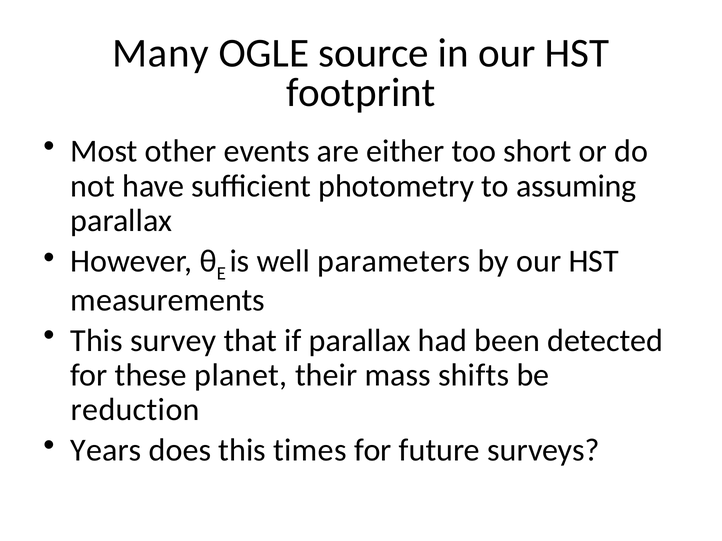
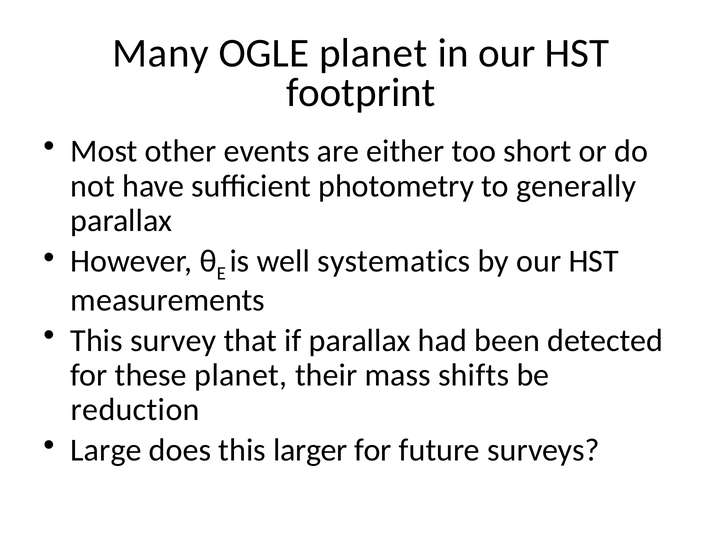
OGLE source: source -> planet (373, 53)
assuming: assuming -> generally (576, 186)
parameters: parameters -> systematics (394, 261)
Years: Years -> Large (106, 451)
times: times -> larger (310, 451)
